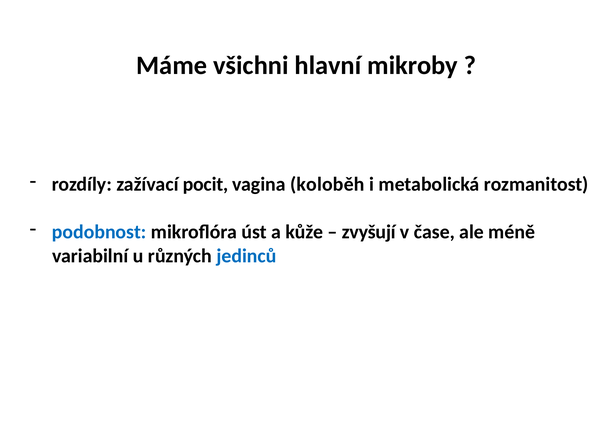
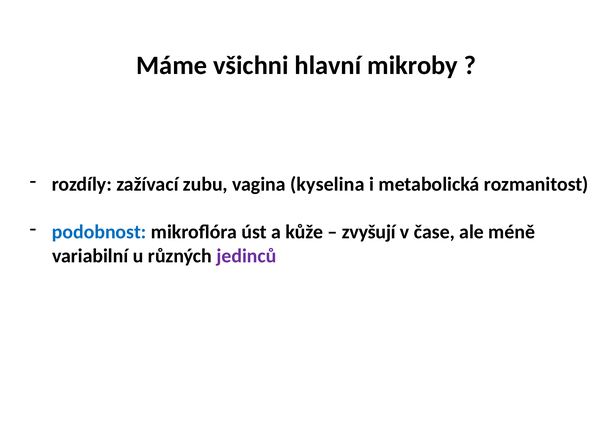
pocit: pocit -> zubu (205, 184)
koloběh: koloběh -> kyselina (327, 184)
jedinců colour: blue -> purple (246, 255)
